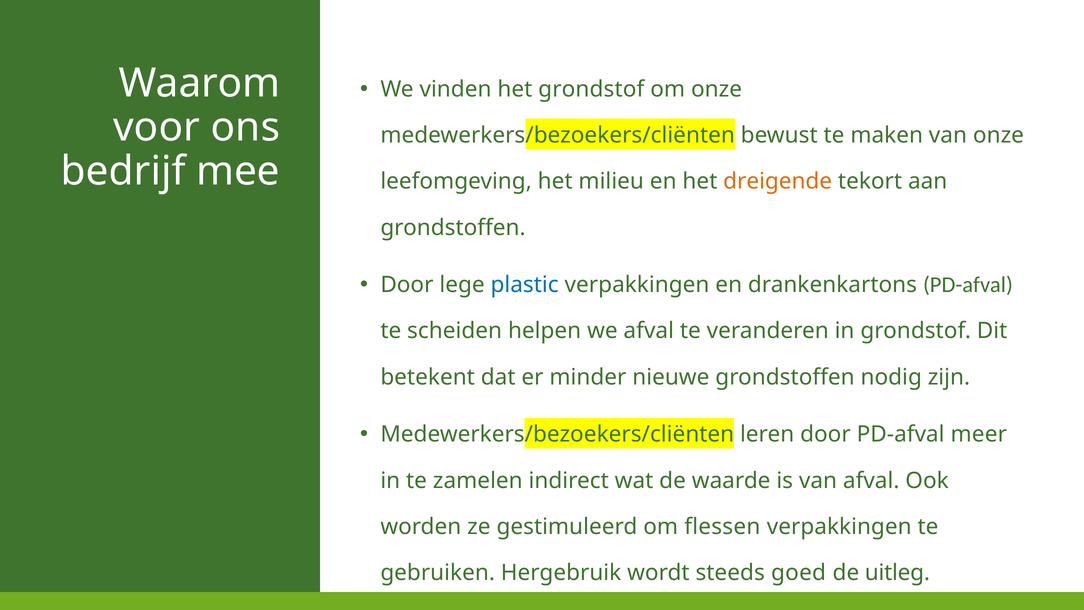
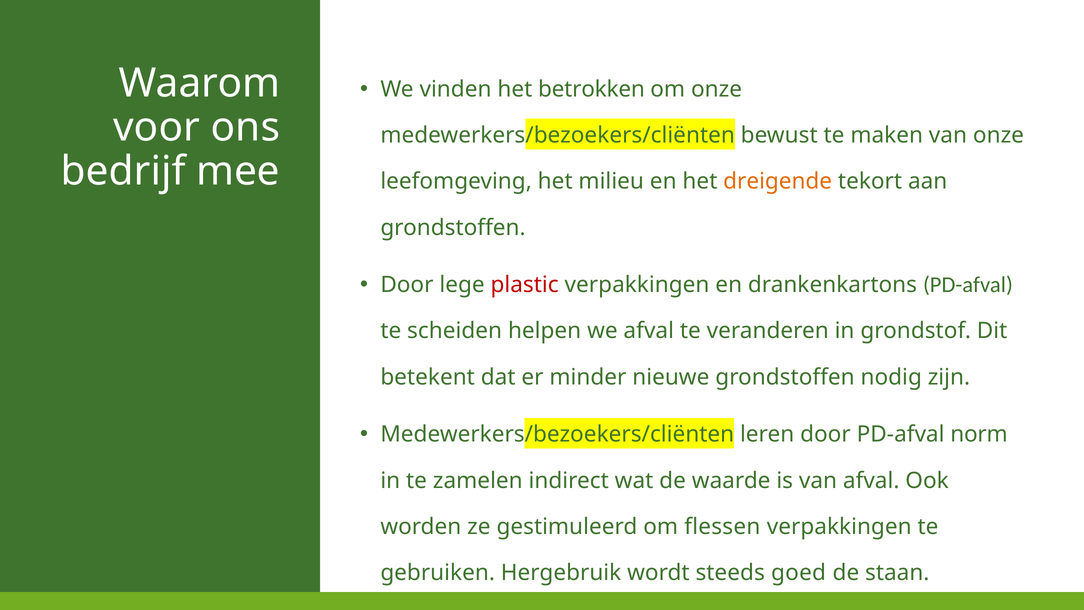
het grondstof: grondstof -> betrokken (591, 89)
plastic colour: blue -> red (525, 285)
meer: meer -> norm (979, 434)
uitleg: uitleg -> staan (897, 572)
